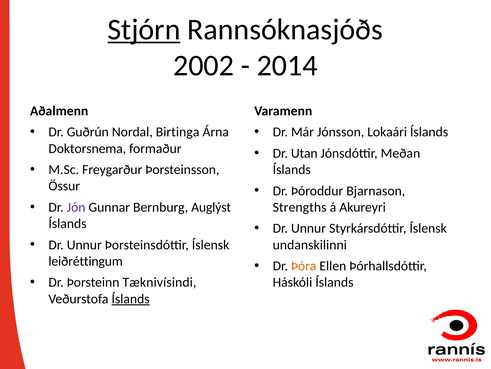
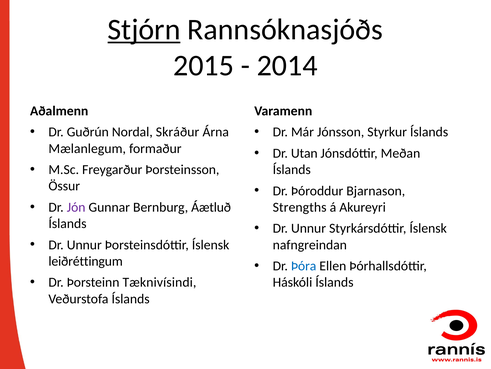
2002: 2002 -> 2015 (204, 66)
Birtinga: Birtinga -> Skráður (178, 132)
Lokaári: Lokaári -> Styrkur (387, 132)
Doktorsnema: Doktorsnema -> Mælanlegum (87, 148)
Auglýst: Auglýst -> Áætluð (211, 207)
undanskilinni: undanskilinni -> nafngreindan (310, 244)
Þóra colour: orange -> blue (304, 266)
Íslands underline: present -> none (131, 298)
